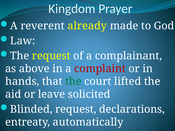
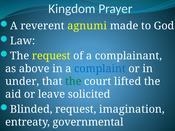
already: already -> agnumi (87, 26)
complaint colour: red -> blue (100, 69)
hands: hands -> under (22, 82)
declarations: declarations -> imagination (132, 109)
automatically: automatically -> governmental (88, 122)
